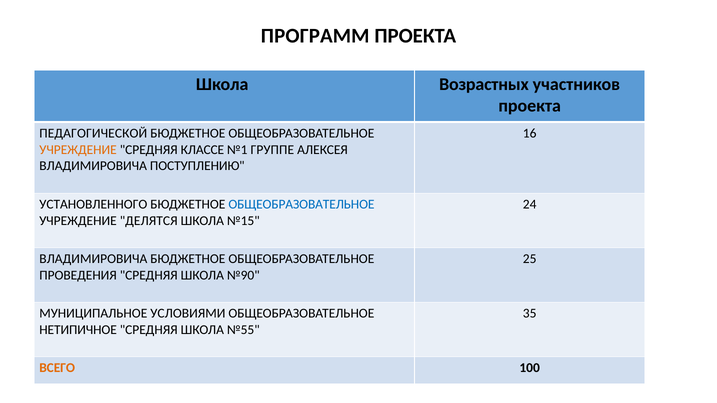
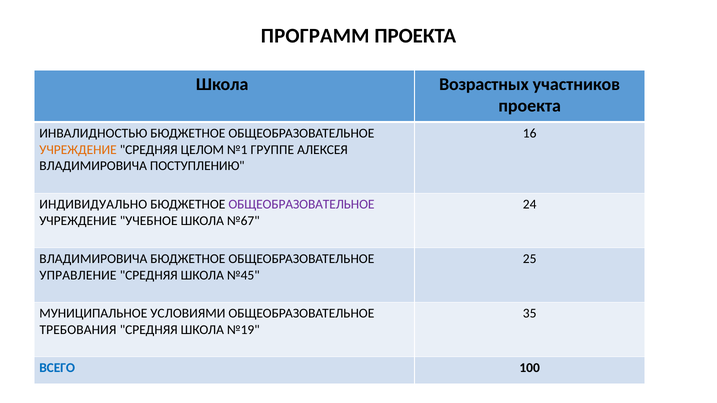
ПЕДАГОГИЧЕСКОЙ: ПЕДАГОГИЧЕСКОЙ -> ИНВАЛИДНОСТЬЮ (93, 133)
КЛАССЕ: КЛАССЕ -> ЦЕЛОМ (202, 150)
УСТАНОВЛЕННОГО: УСТАНОВЛЕННОГО -> ИНДИВИДУАЛЬНО (93, 204)
ОБЩЕОБРАЗОВАТЕЛЬНОЕ colour: blue -> purple (301, 204)
ДЕЛЯТСЯ: ДЕЛЯТСЯ -> УЧЕБНОЕ (149, 221)
№15: №15 -> №67 (243, 221)
ПРОВЕДЕНИЯ: ПРОВЕДЕНИЯ -> УПРАВЛЕНИЕ (78, 275)
№90: №90 -> №45 (243, 275)
НЕТИПИЧНОЕ: НЕТИПИЧНОЕ -> ТРЕБОВАНИЯ (78, 330)
№55: №55 -> №19 (243, 330)
ВСЕГО colour: orange -> blue (57, 368)
